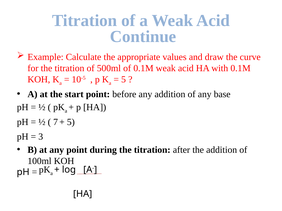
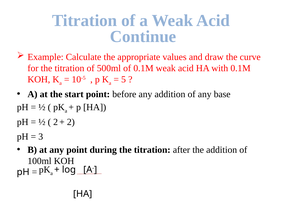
7: 7 -> 2 (56, 122)
5: 5 -> 2 (71, 122)
